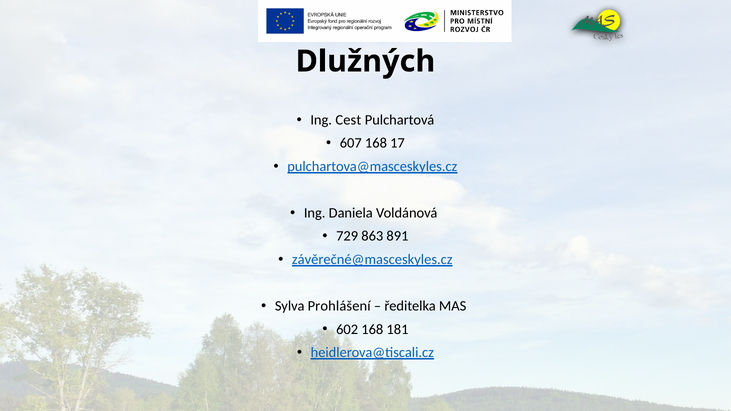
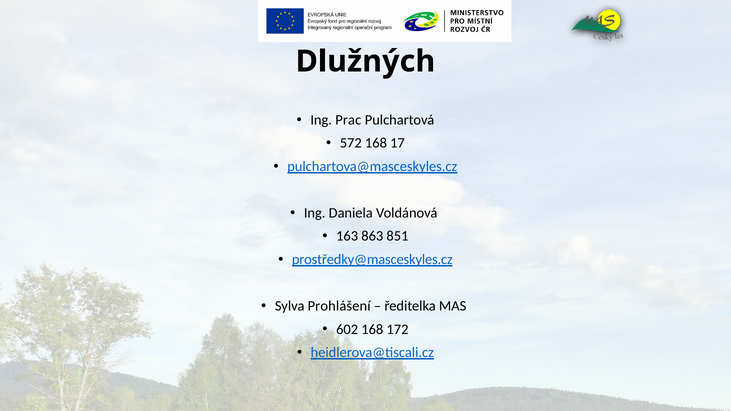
Cest: Cest -> Prac (348, 120)
607: 607 -> 572 (351, 143)
729: 729 -> 163 (347, 236)
891: 891 -> 851 (397, 236)
závěrečné@masceskyles.cz: závěrečné@masceskyles.cz -> prostředky@masceskyles.cz (372, 260)
181: 181 -> 172 (397, 329)
